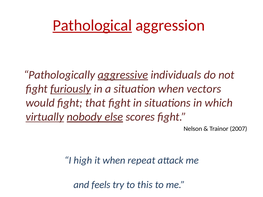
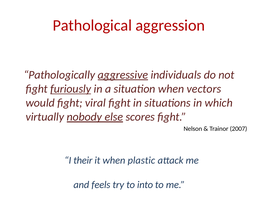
Pathological underline: present -> none (92, 25)
that: that -> viral (95, 103)
virtually underline: present -> none (45, 117)
high: high -> their (83, 161)
repeat: repeat -> plastic (141, 161)
this: this -> into (145, 185)
